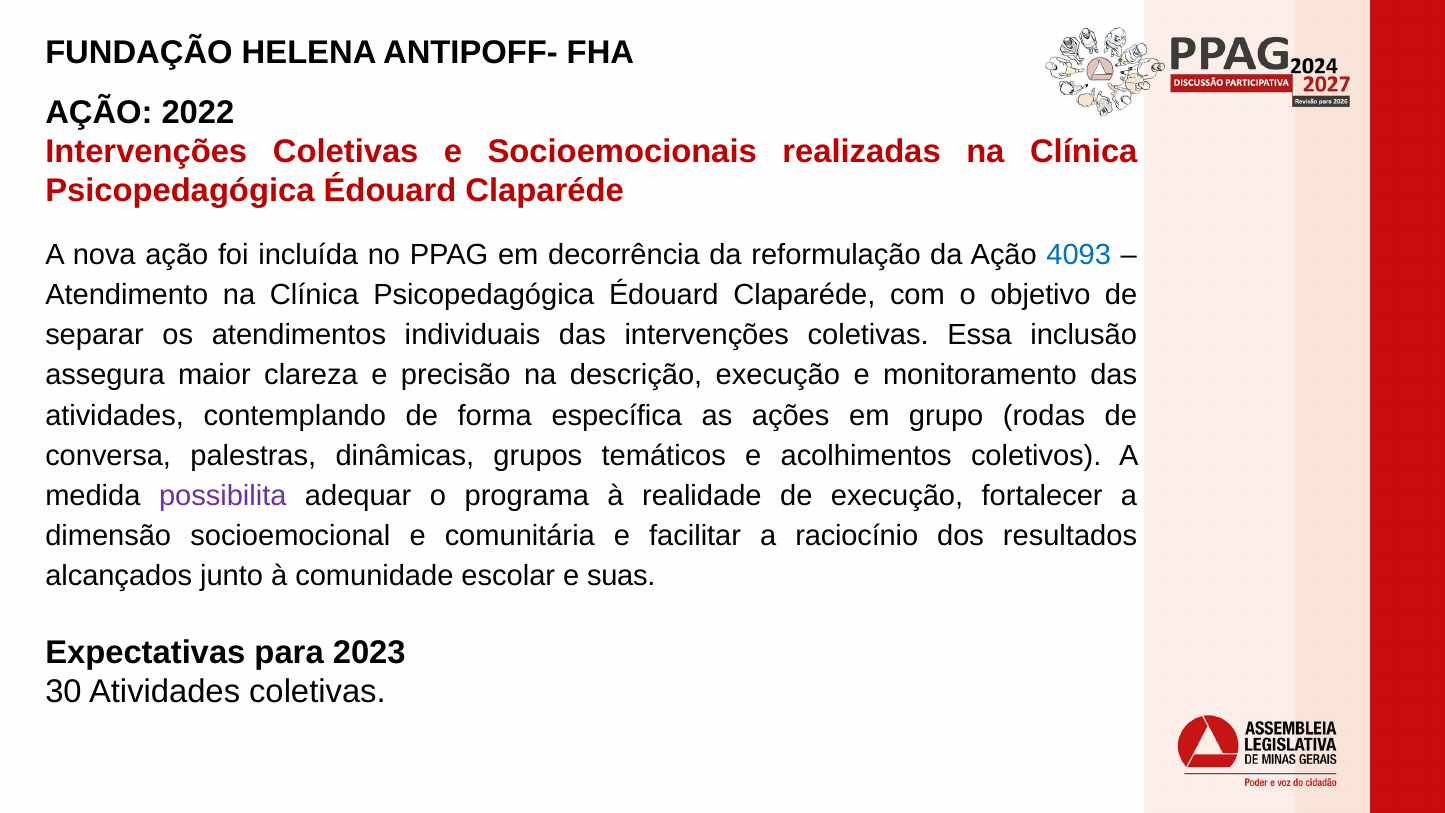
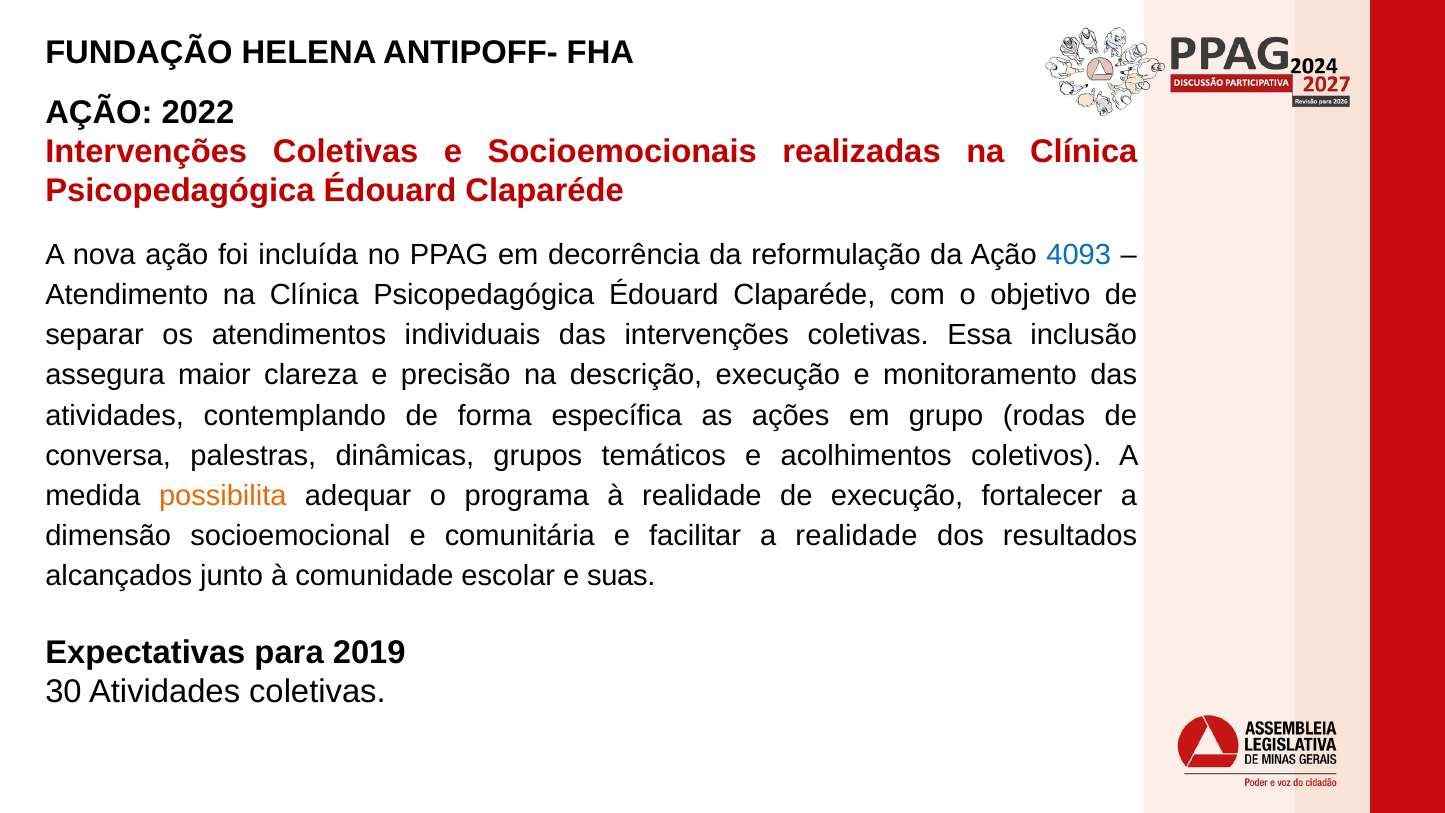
possibilita colour: purple -> orange (223, 496)
a raciocínio: raciocínio -> realidade (857, 536)
2023: 2023 -> 2019 (369, 653)
